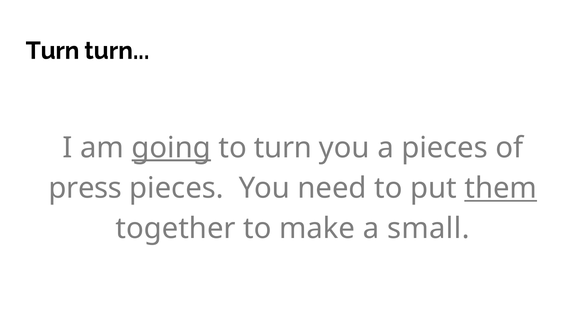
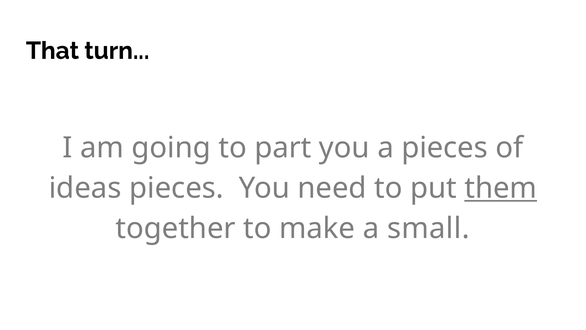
Turn: Turn -> That (52, 51)
going underline: present -> none (171, 148)
to turn: turn -> part (283, 148)
press: press -> ideas (85, 188)
